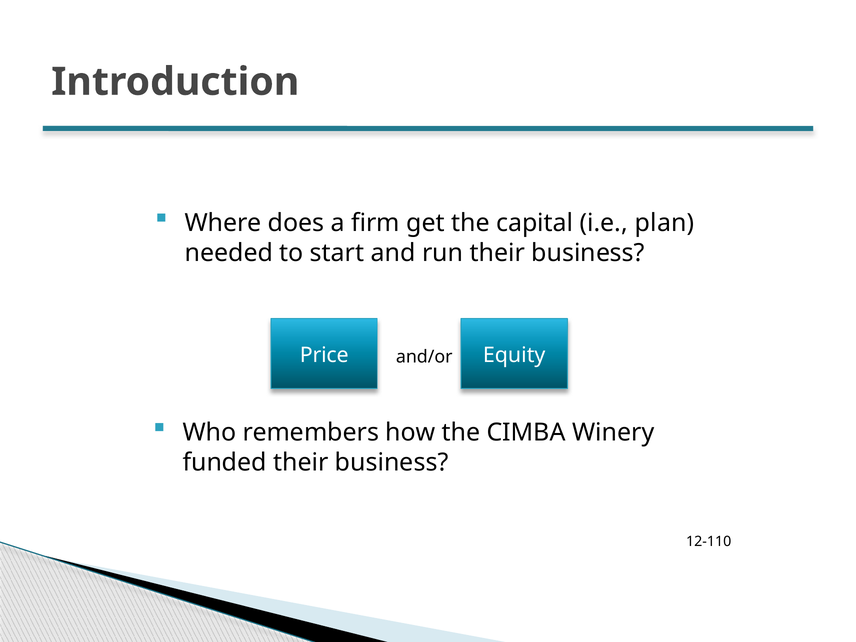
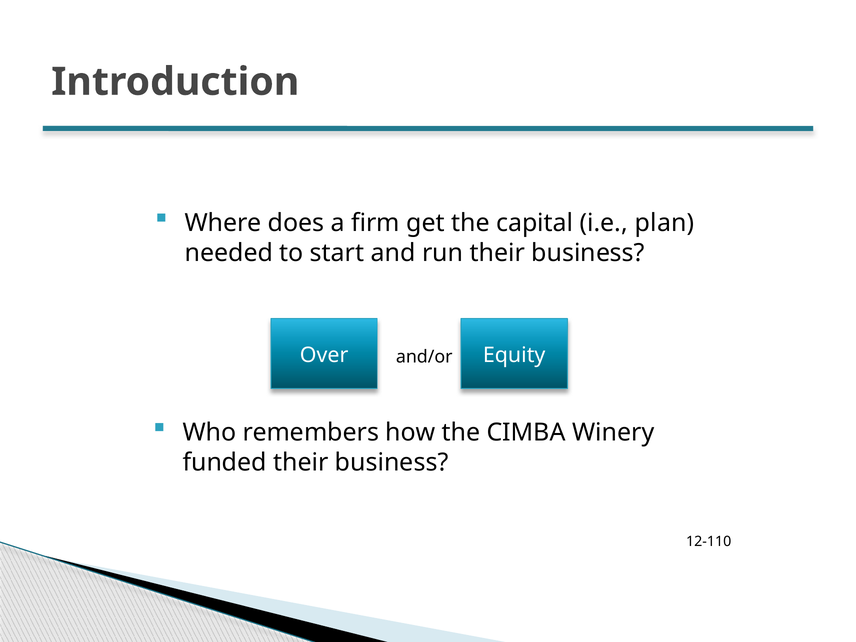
Price: Price -> Over (324, 355)
